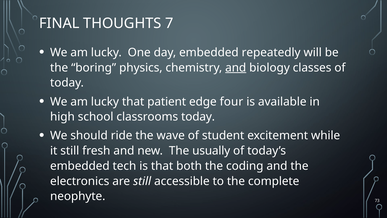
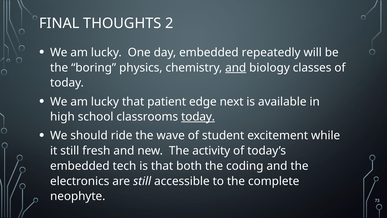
7: 7 -> 2 (169, 23)
four: four -> next (232, 101)
today underline: none -> present (198, 117)
usually: usually -> activity (211, 151)
